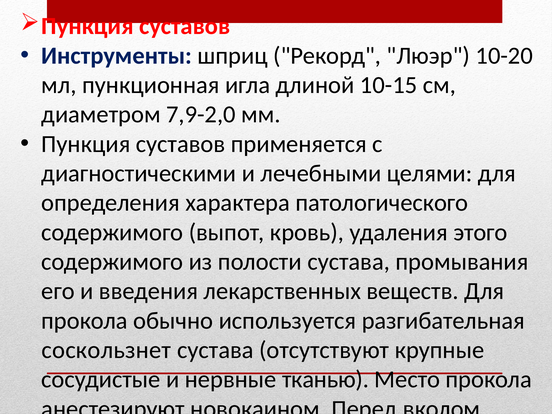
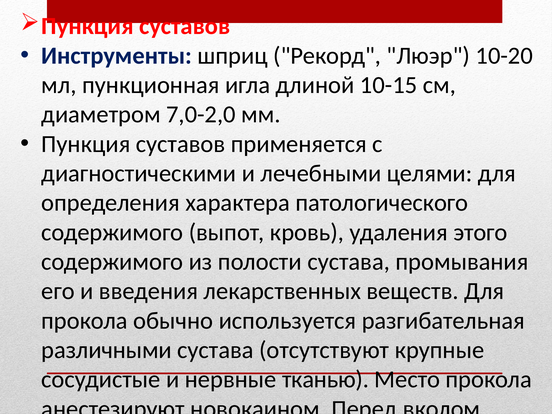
7,9-2,0: 7,9-2,0 -> 7,0-2,0 (201, 115)
соскользнет: соскользнет -> различными (107, 350)
